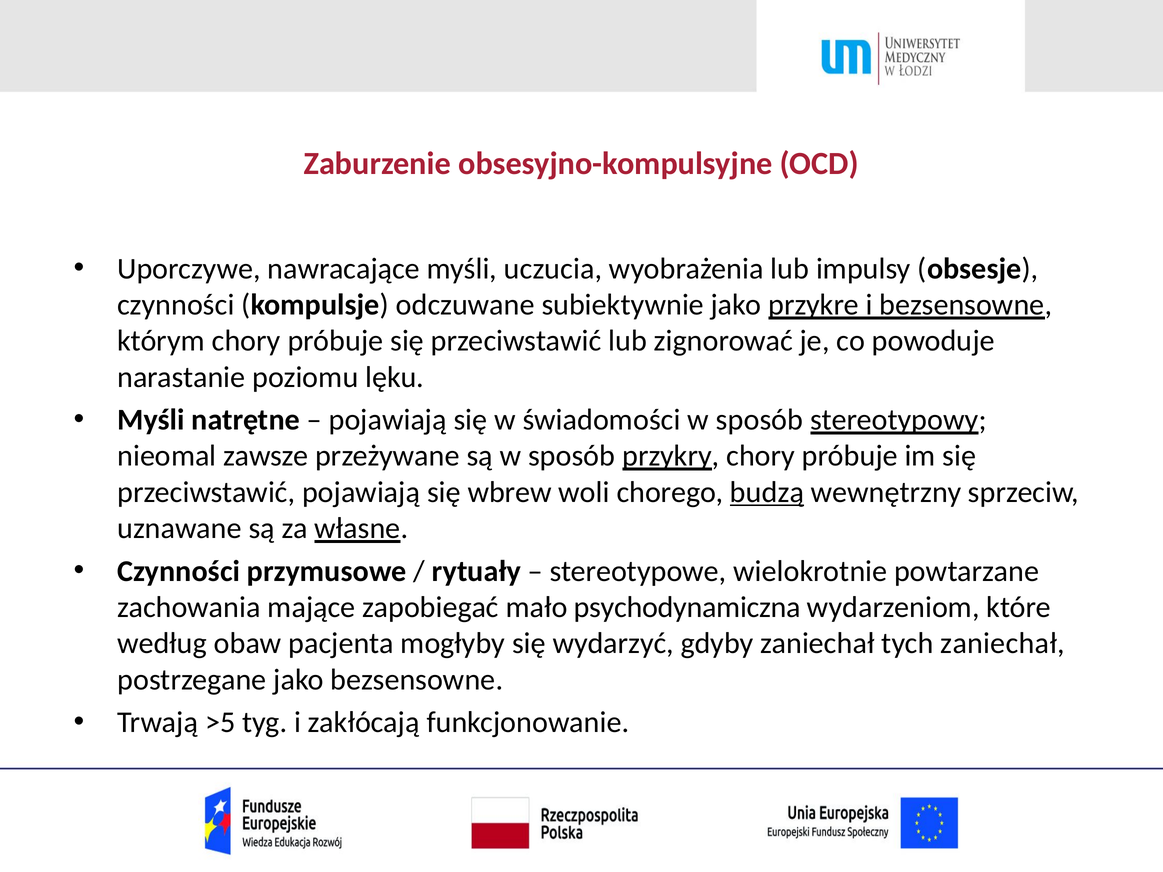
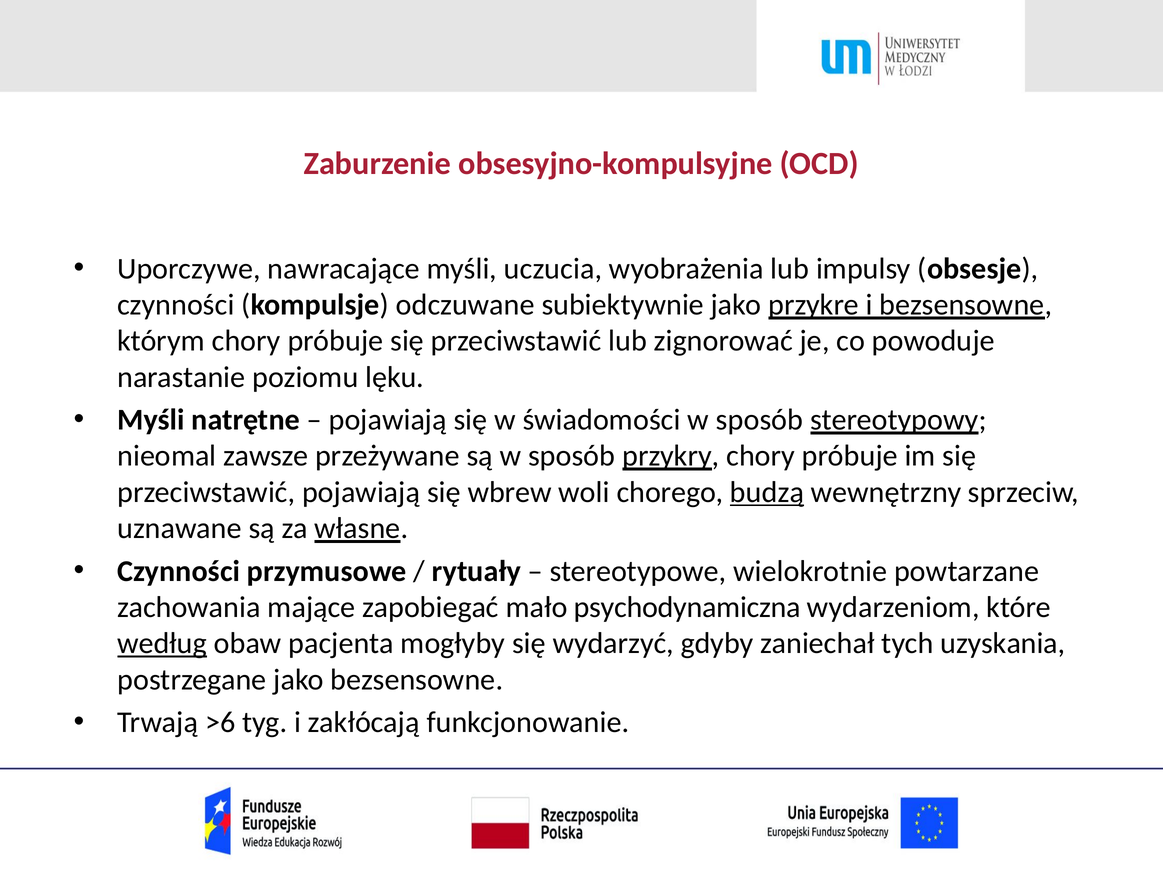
według underline: none -> present (162, 644)
tych zaniechał: zaniechał -> uzyskania (1003, 644)
>5: >5 -> >6 (220, 723)
